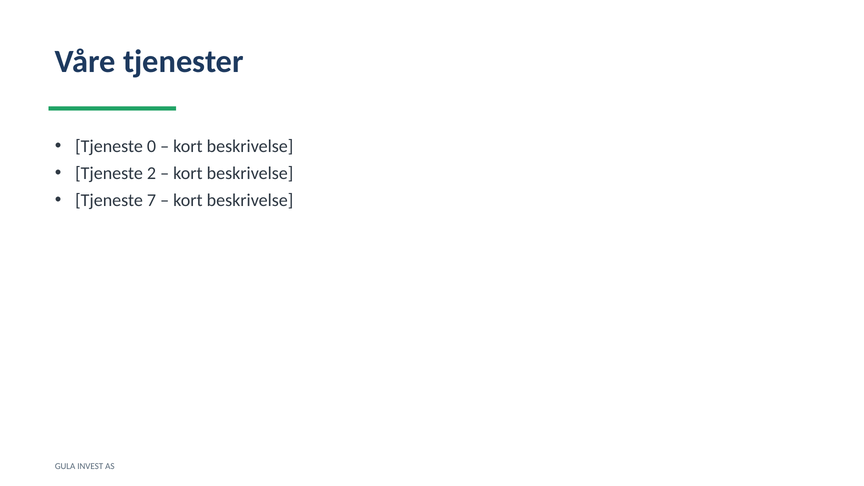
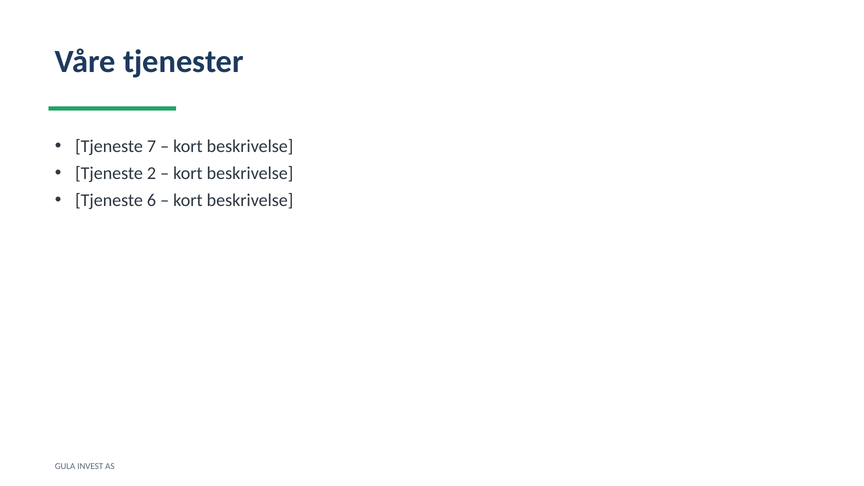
0: 0 -> 7 (151, 146)
7: 7 -> 6 (151, 200)
